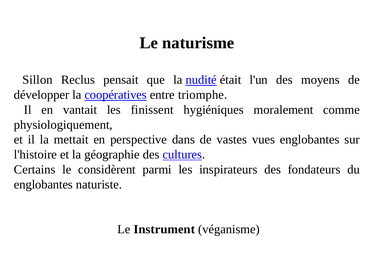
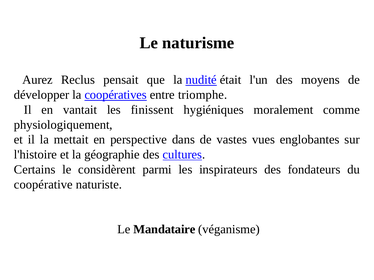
Sillon: Sillon -> Aurez (38, 80)
englobantes: englobantes -> coopérative (43, 185)
Instrument: Instrument -> Mandataire (164, 230)
